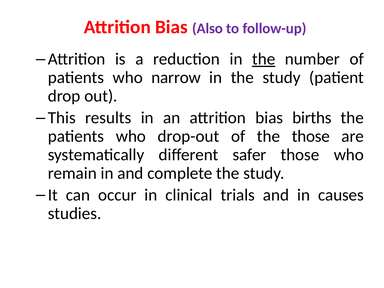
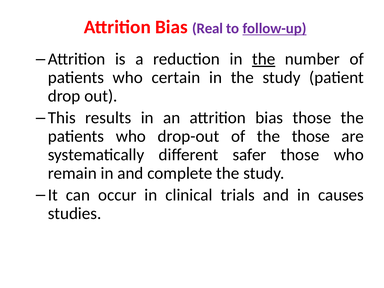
Also: Also -> Real (208, 28)
follow-up underline: none -> present (275, 28)
narrow: narrow -> certain (176, 77)
bias births: births -> those (312, 118)
